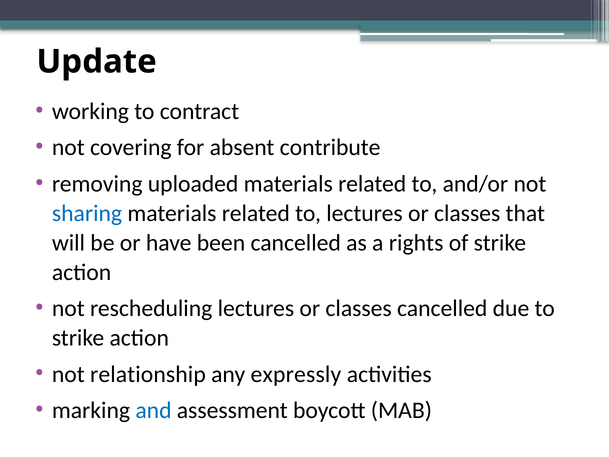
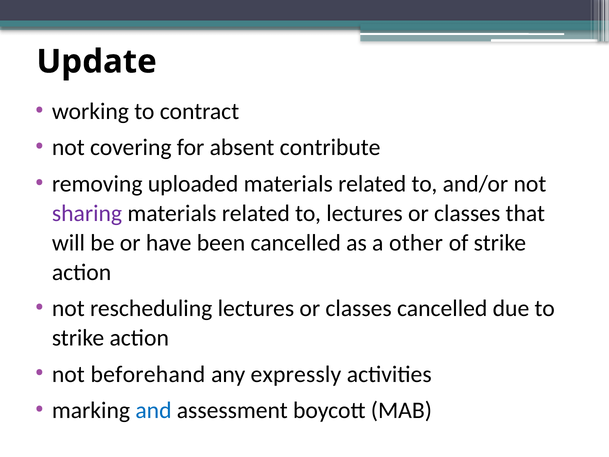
sharing colour: blue -> purple (87, 213)
rights: rights -> other (416, 243)
relationship: relationship -> beforehand (148, 374)
